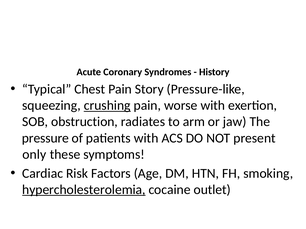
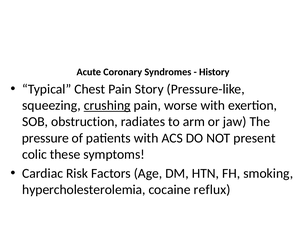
only: only -> colic (34, 155)
hypercholesterolemia underline: present -> none (84, 190)
outlet: outlet -> reflux (212, 190)
